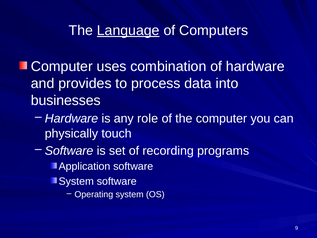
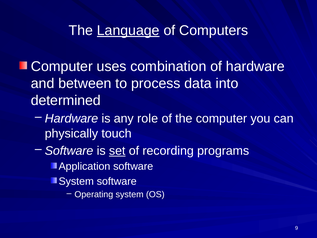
provides: provides -> between (85, 83)
businesses: businesses -> determined (66, 100)
set underline: none -> present (117, 151)
